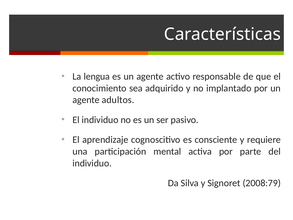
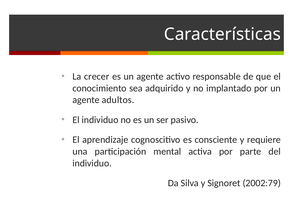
lengua: lengua -> crecer (97, 76)
2008:79: 2008:79 -> 2002:79 (262, 183)
